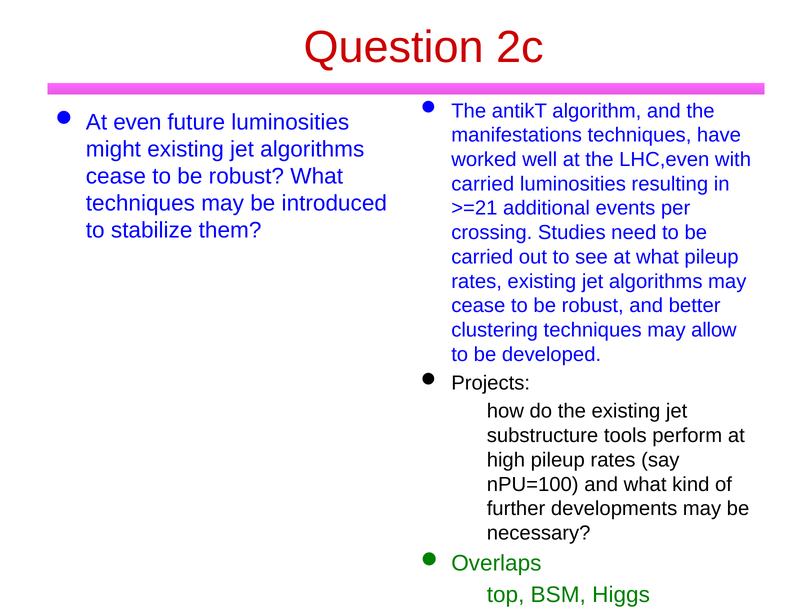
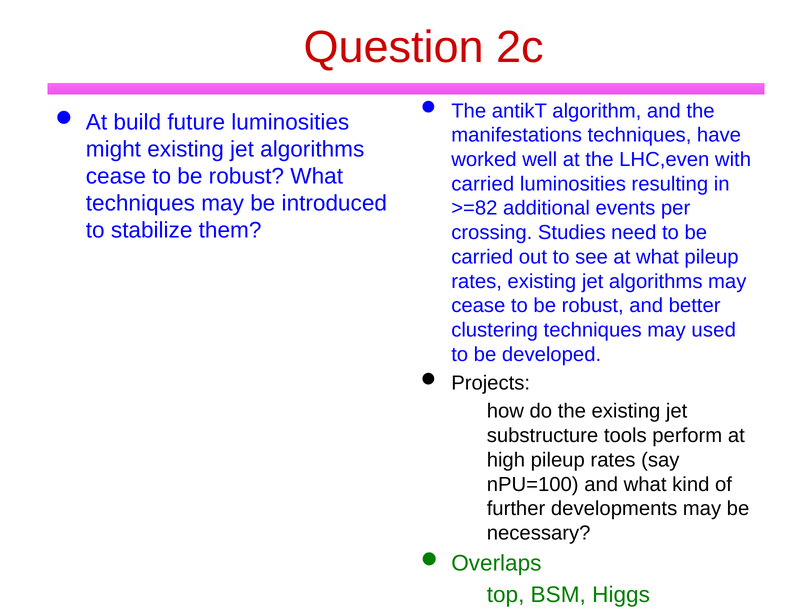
even: even -> build (137, 122)
>=21: >=21 -> >=82 (474, 208)
allow: allow -> used (714, 330)
